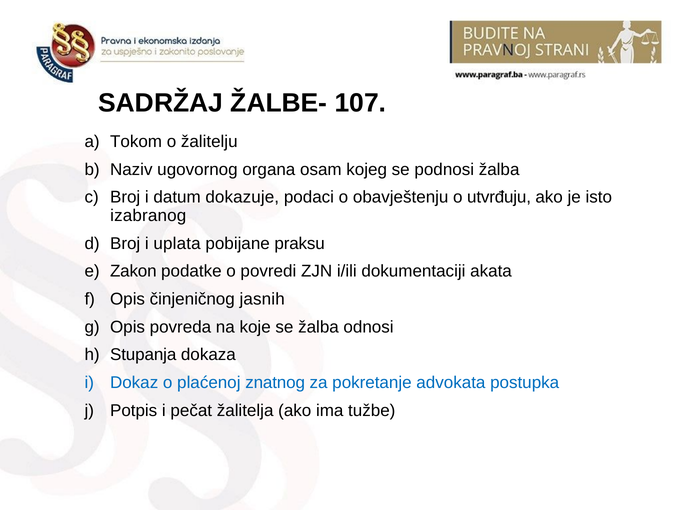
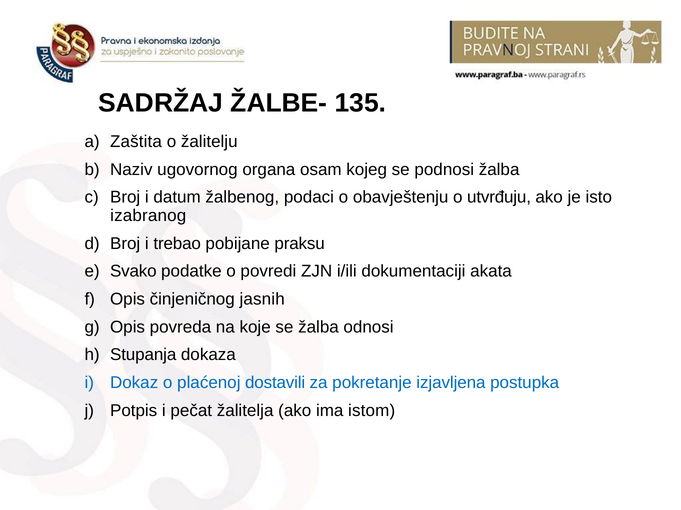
107: 107 -> 135 (360, 103)
Tokom: Tokom -> Zaštita (136, 142)
dokazuje: dokazuje -> žalbenog (242, 198)
uplata: uplata -> trebao (177, 244)
Zakon: Zakon -> Svako (133, 272)
znatnog: znatnog -> dostavili (275, 383)
advokata: advokata -> izjavljena (451, 383)
tužbe: tužbe -> istom (372, 411)
